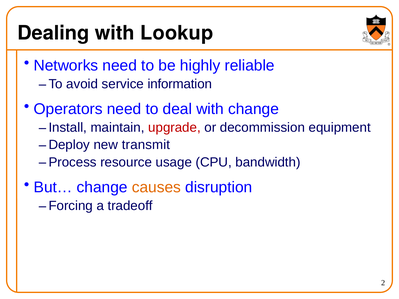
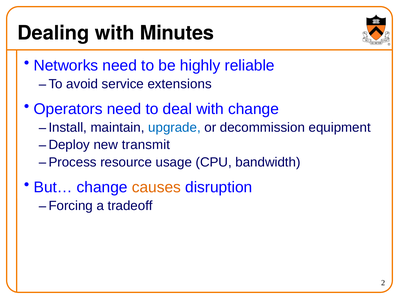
Lookup: Lookup -> Minutes (177, 33)
information: information -> extensions (180, 84)
upgrade colour: red -> blue (174, 128)
